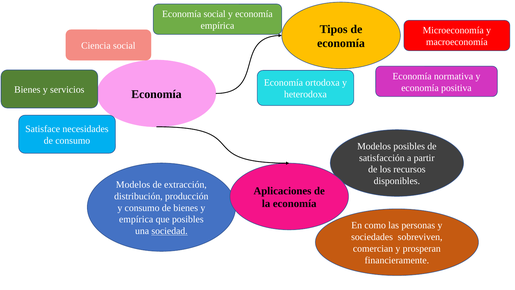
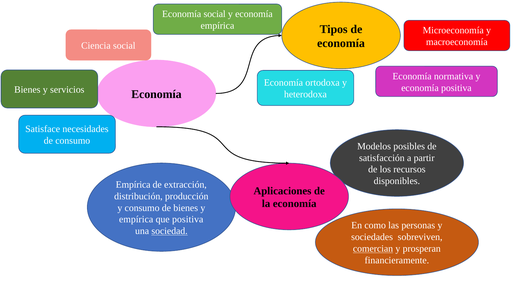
Modelos: Modelos -> Empírica (133, 184)
que posibles: posibles -> positiva (188, 219)
comercian underline: none -> present (373, 248)
